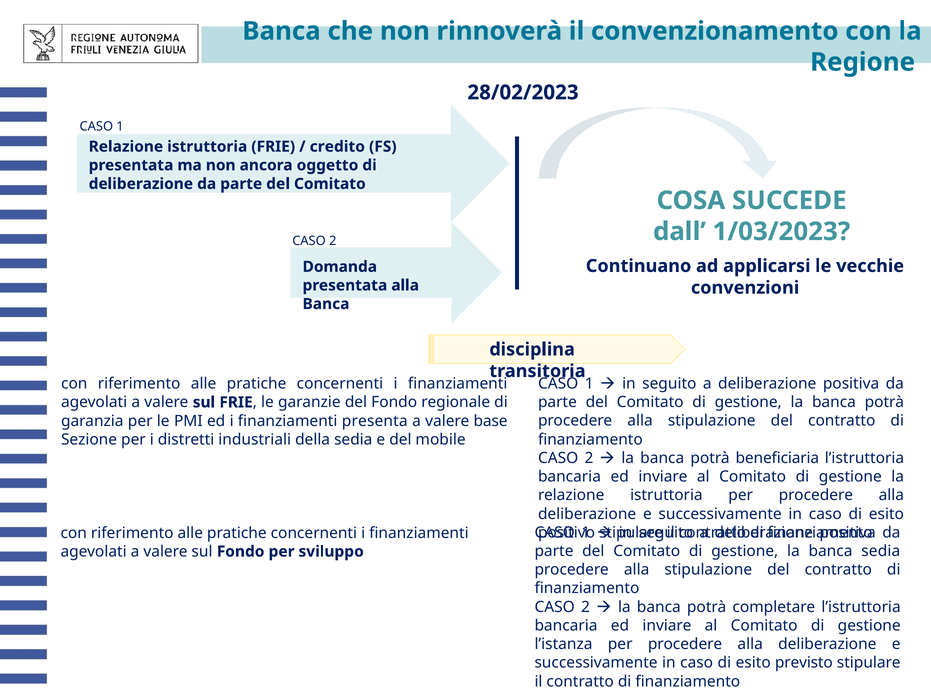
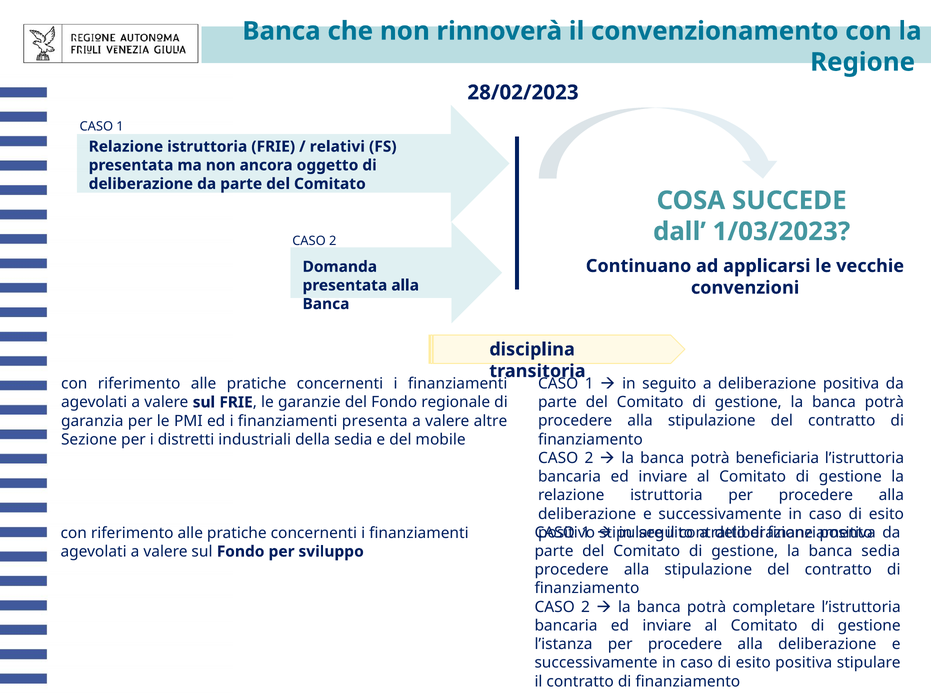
credito: credito -> relativi (337, 147)
base: base -> altre (490, 421)
esito previsto: previsto -> positiva (804, 663)
